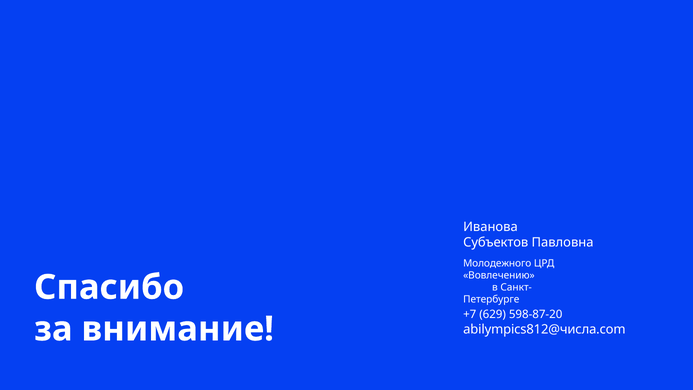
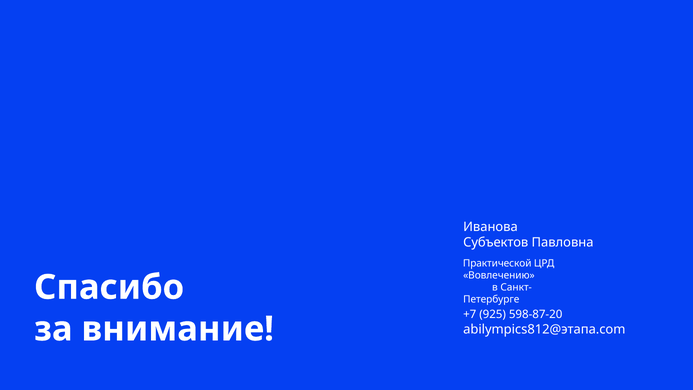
Молодежного: Молодежного -> Практической (497, 263)
629: 629 -> 925 (493, 314)
abilympics812@числа.com: abilympics812@числа.com -> abilympics812@этапа.com (544, 329)
